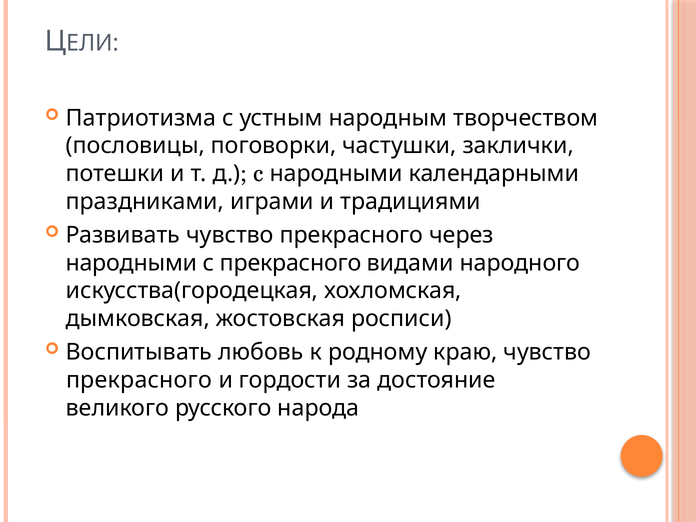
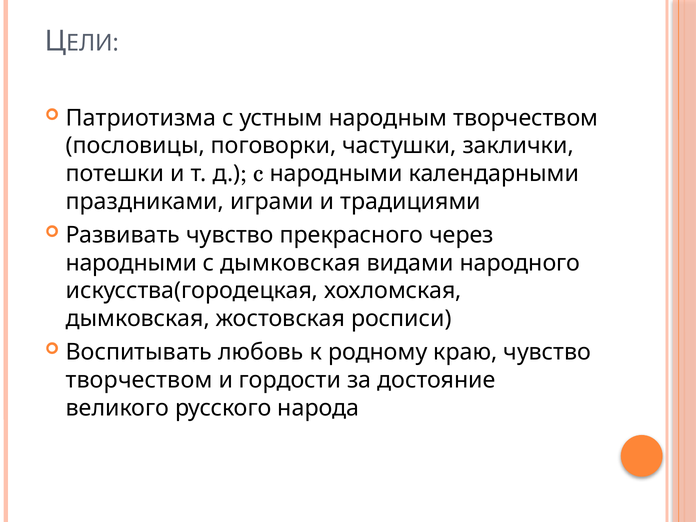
с прекрасного: прекрасного -> дымковская (290, 263)
прекрасного: прекрасного -> творчеством (139, 380)
